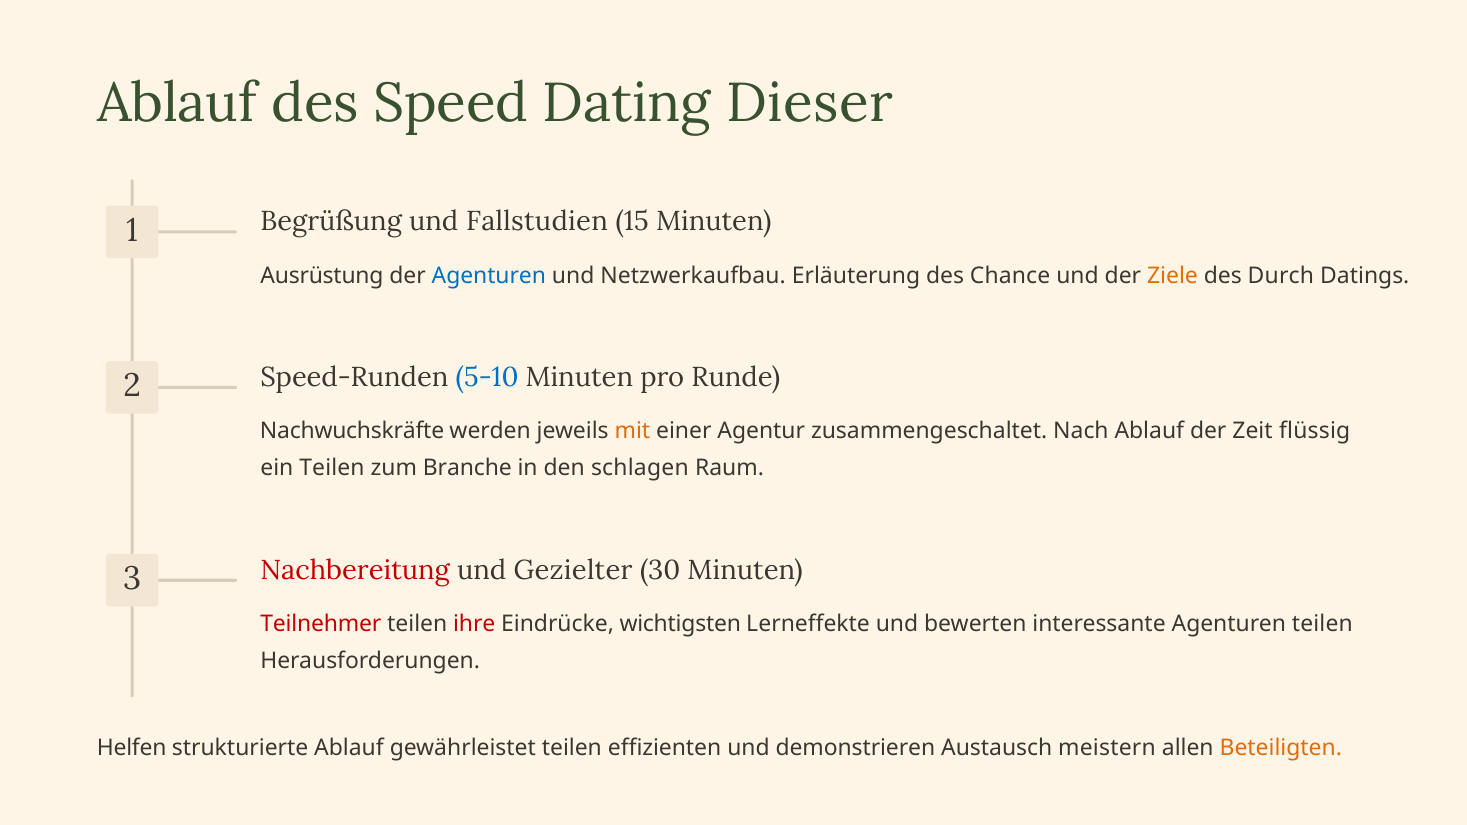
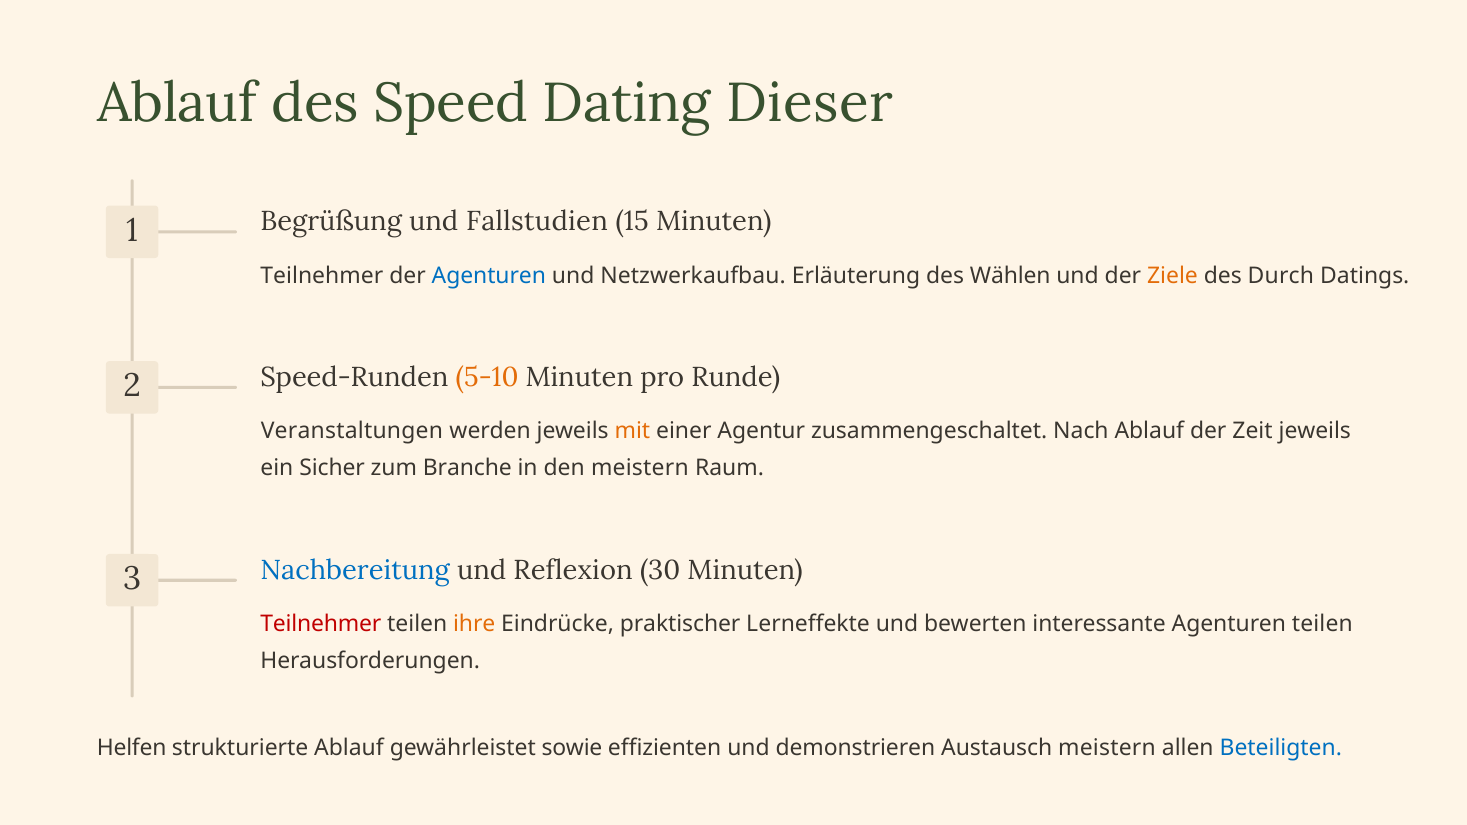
Ausrüstung: Ausrüstung -> Teilnehmer (322, 276)
Chance: Chance -> Wählen (1010, 276)
5-10 colour: blue -> orange (487, 378)
Nachwuchskräfte: Nachwuchskräfte -> Veranstaltungen (352, 431)
Zeit flüssig: flüssig -> jeweils (1315, 431)
ein Teilen: Teilen -> Sicher (332, 468)
den schlagen: schlagen -> meistern (640, 468)
Nachbereitung colour: red -> blue (355, 570)
Gezielter: Gezielter -> Reflexion (573, 570)
ihre colour: red -> orange (474, 624)
wichtigsten: wichtigsten -> praktischer (680, 624)
gewährleistet teilen: teilen -> sowie (572, 748)
Beteiligten colour: orange -> blue (1281, 748)
